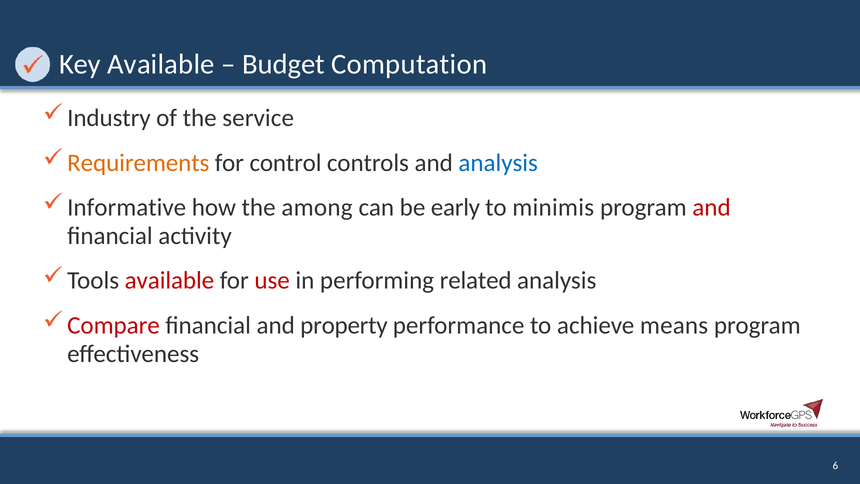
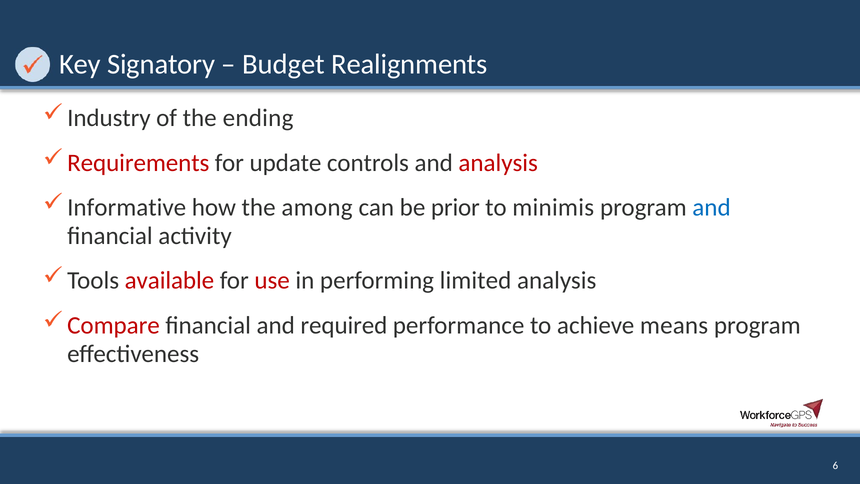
Key Available: Available -> Signatory (161, 64)
Computation: Computation -> Realignments (409, 64)
service: service -> ending (258, 118)
Requirements colour: orange -> red (138, 163)
control: control -> update (285, 163)
analysis colour: blue -> red (498, 163)
early: early -> prior (455, 207)
and colour: red -> blue (712, 207)
related: related -> limited (476, 281)
property: property -> required (344, 325)
